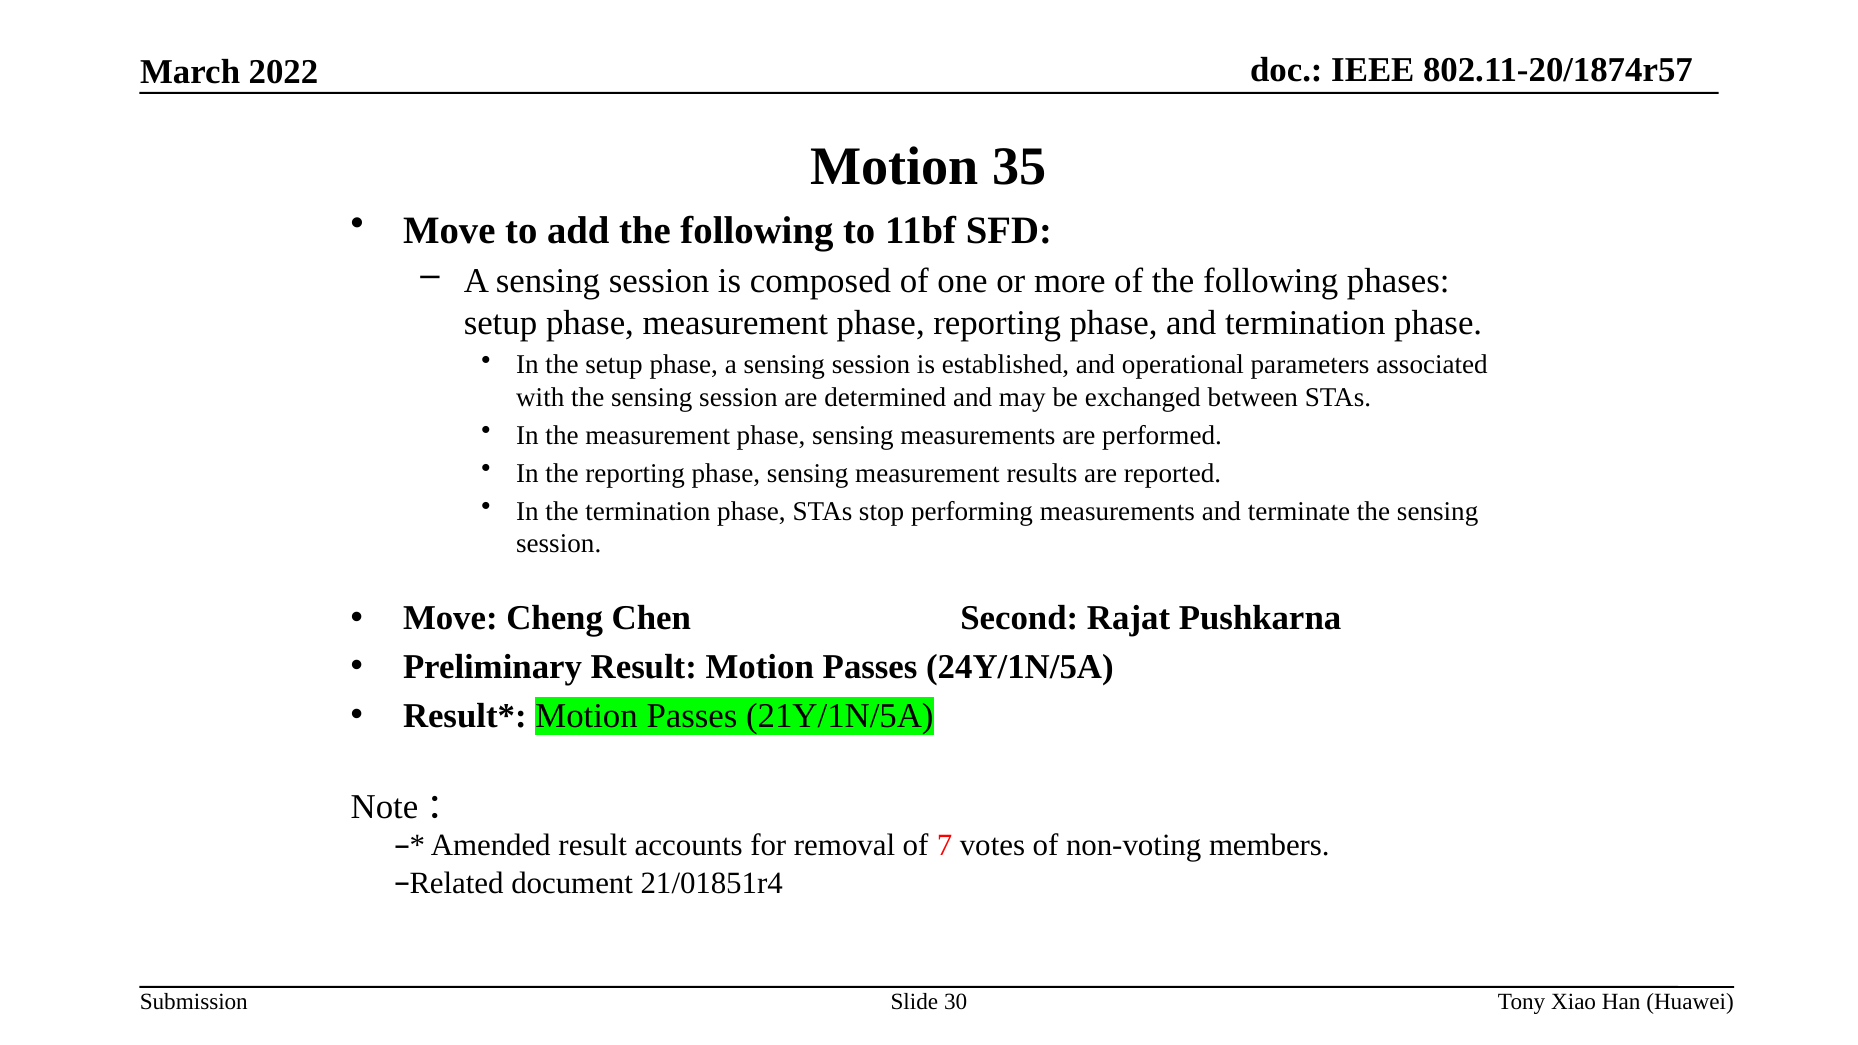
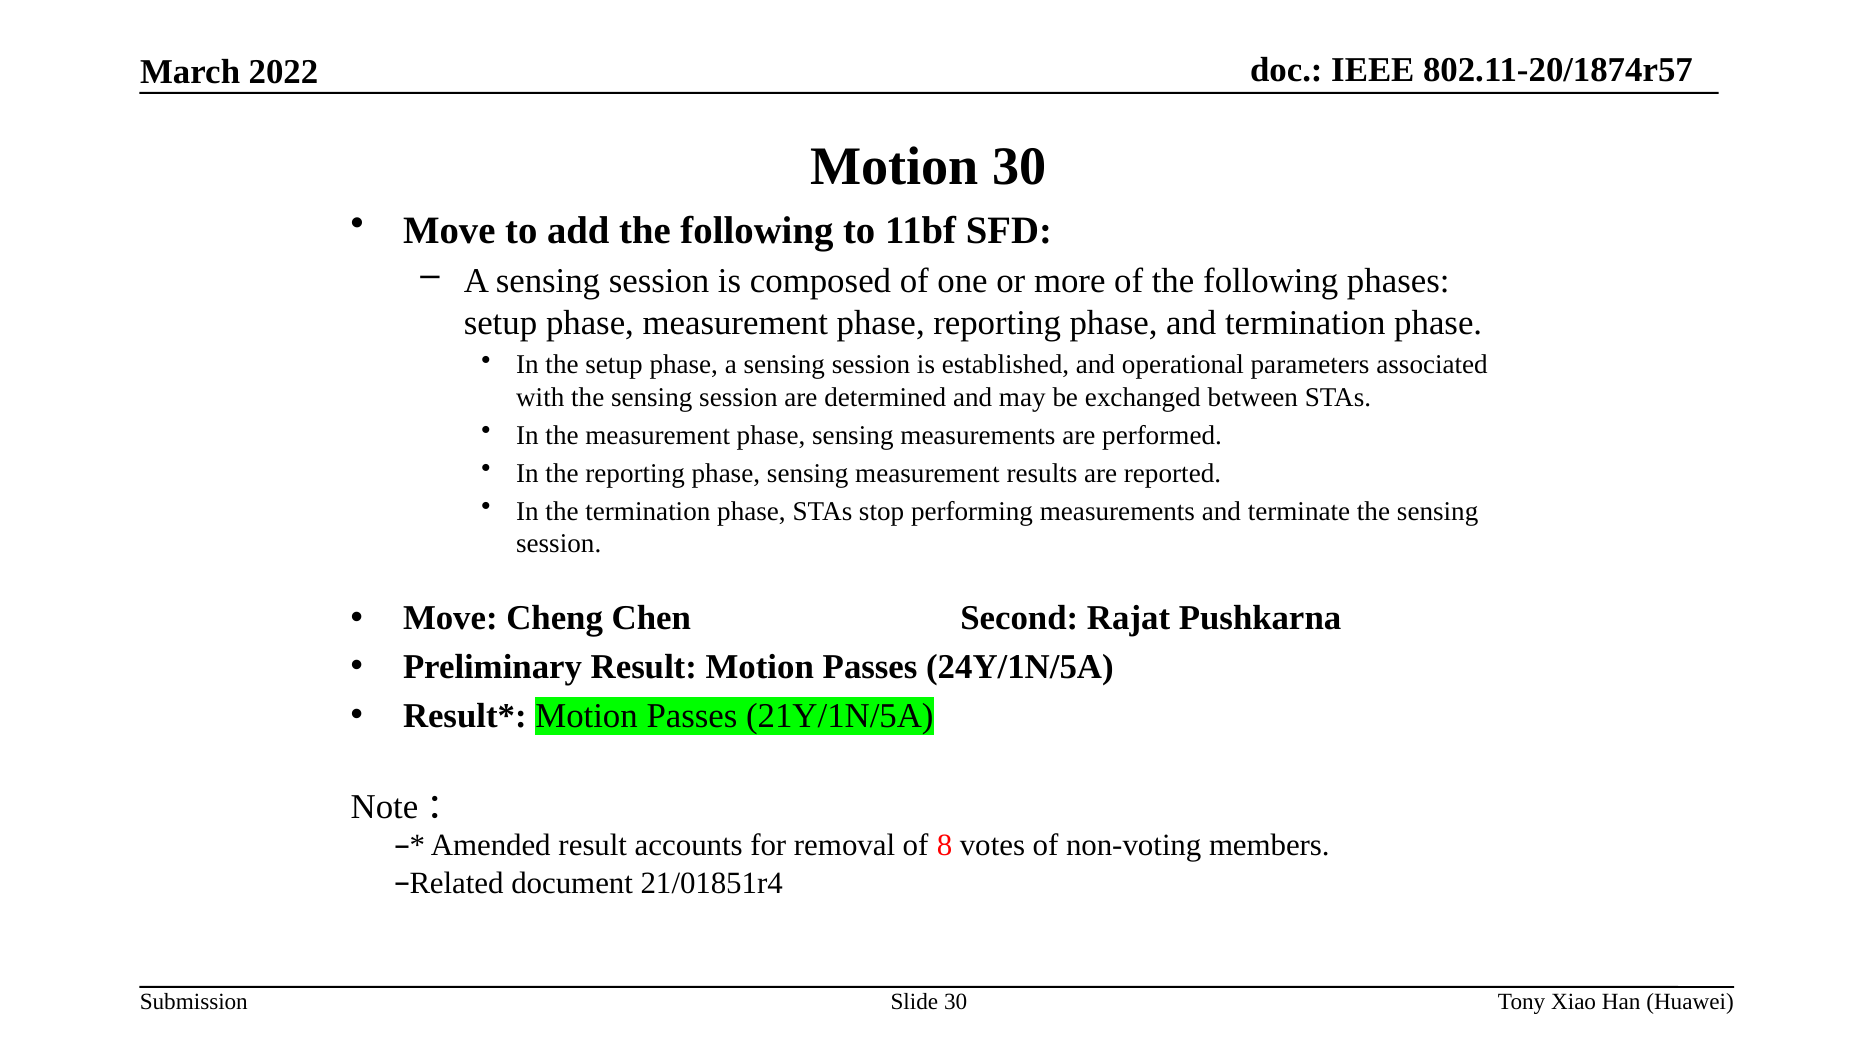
Motion 35: 35 -> 30 (1020, 166)
7: 7 -> 8 (945, 846)
